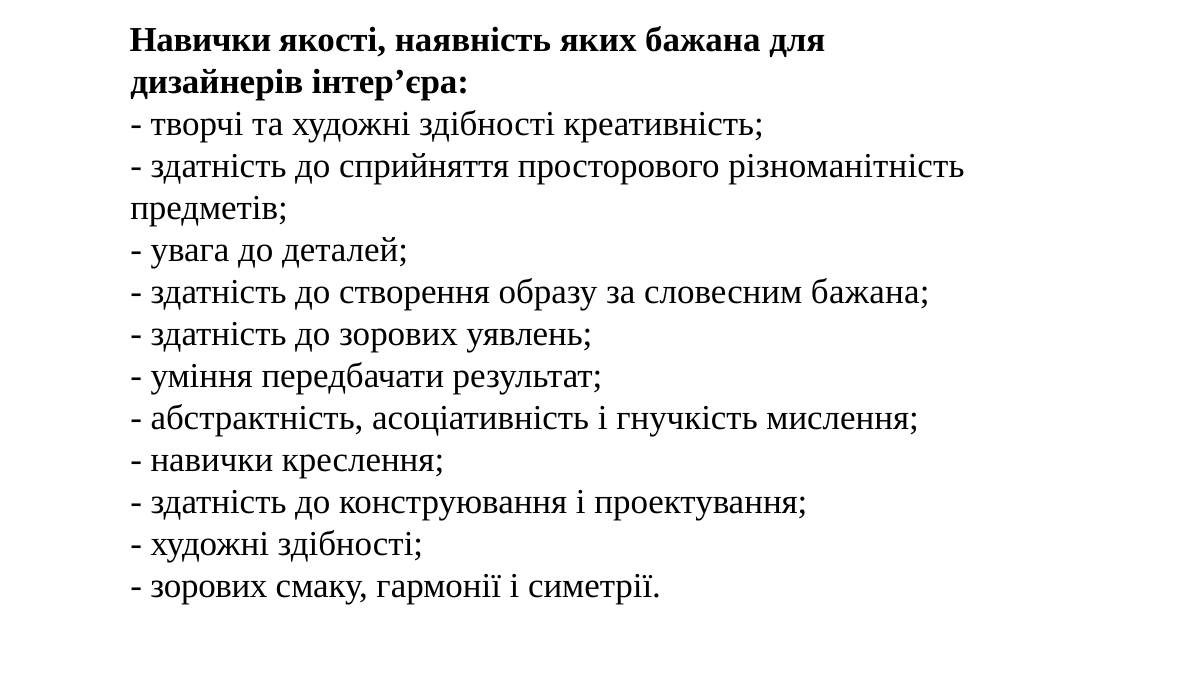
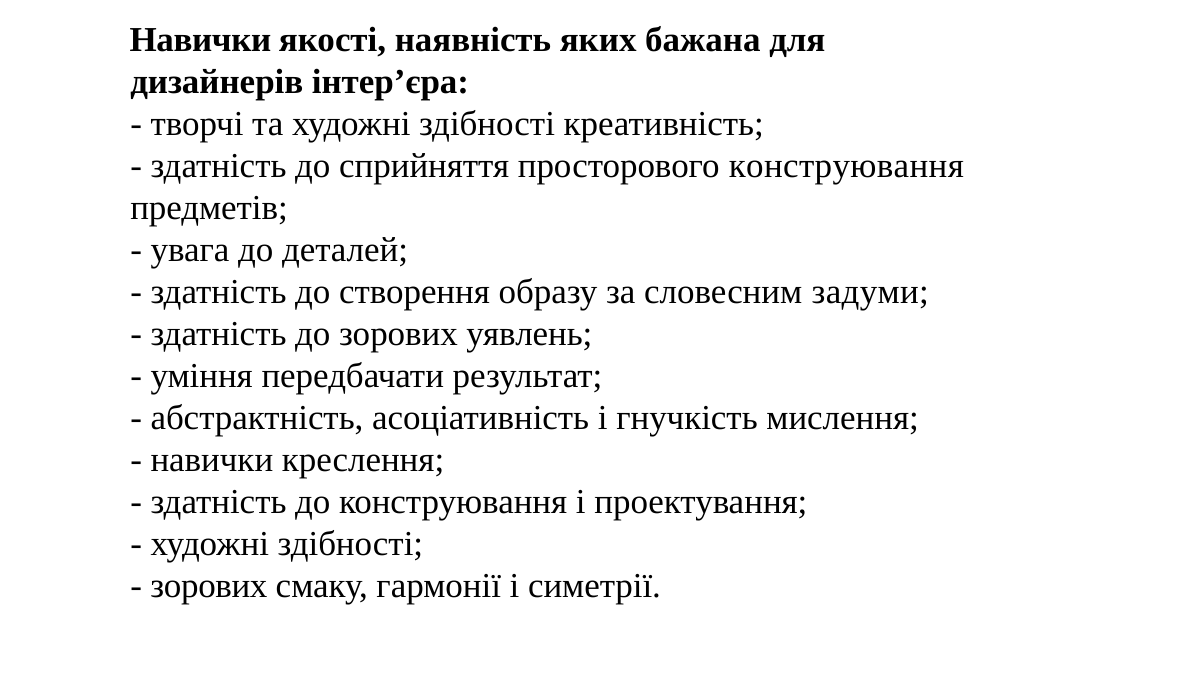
просторового різноманітність: різноманітність -> конструювання (846, 166)
словесним бажана: бажана -> задуми (870, 292)
